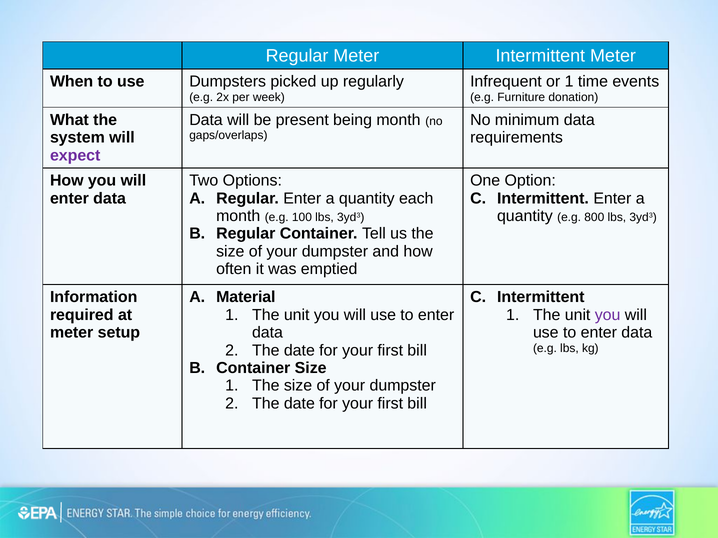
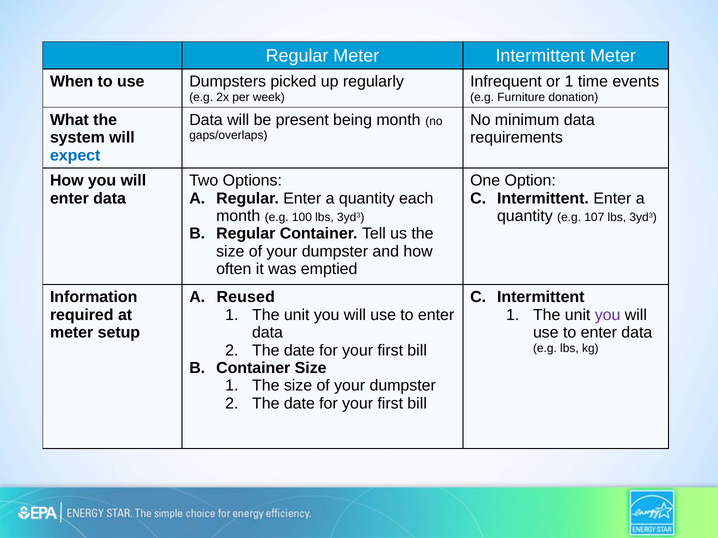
expect colour: purple -> blue (75, 156)
800: 800 -> 107 (594, 218)
Material: Material -> Reused (246, 297)
